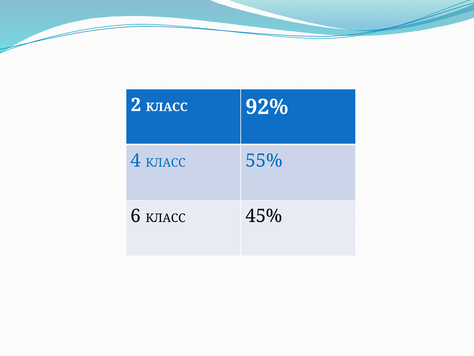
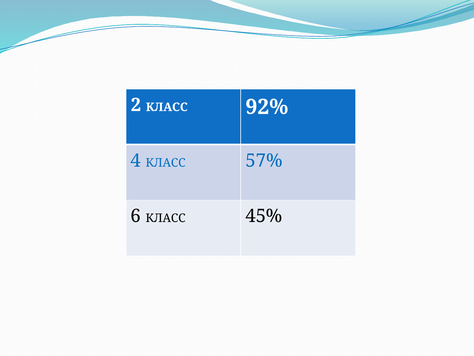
55%: 55% -> 57% (264, 160)
